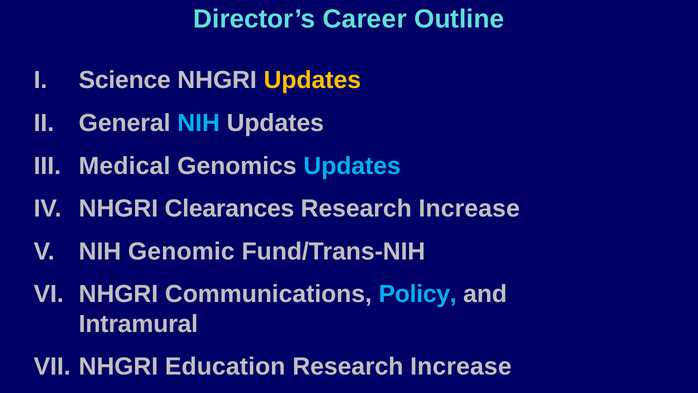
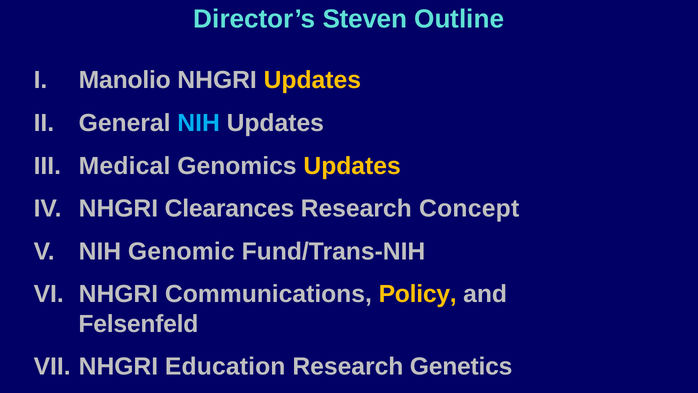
Career: Career -> Steven (365, 19)
Science: Science -> Manolio (125, 80)
Updates colour: light blue -> yellow (352, 166)
Increase: Increase -> Concept (469, 208)
Policy colour: light blue -> yellow (418, 294)
Intramural: Intramural -> Felsenfeld (138, 324)
Increase: Increase -> Genetics (461, 366)
